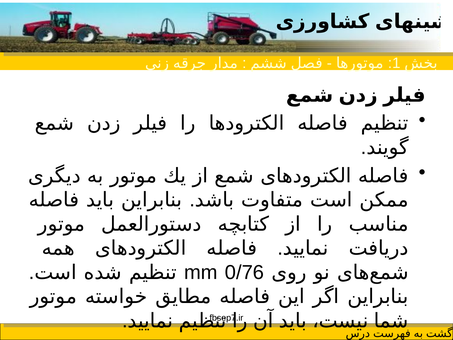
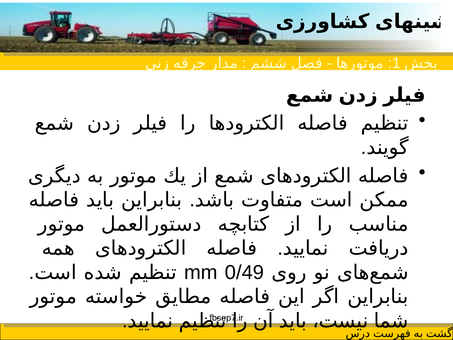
0/76: 0/76 -> 0/49 (245, 272)
